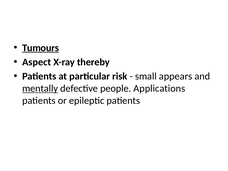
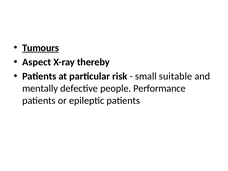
appears: appears -> suitable (176, 76)
mentally underline: present -> none (40, 88)
Applications: Applications -> Performance (159, 88)
